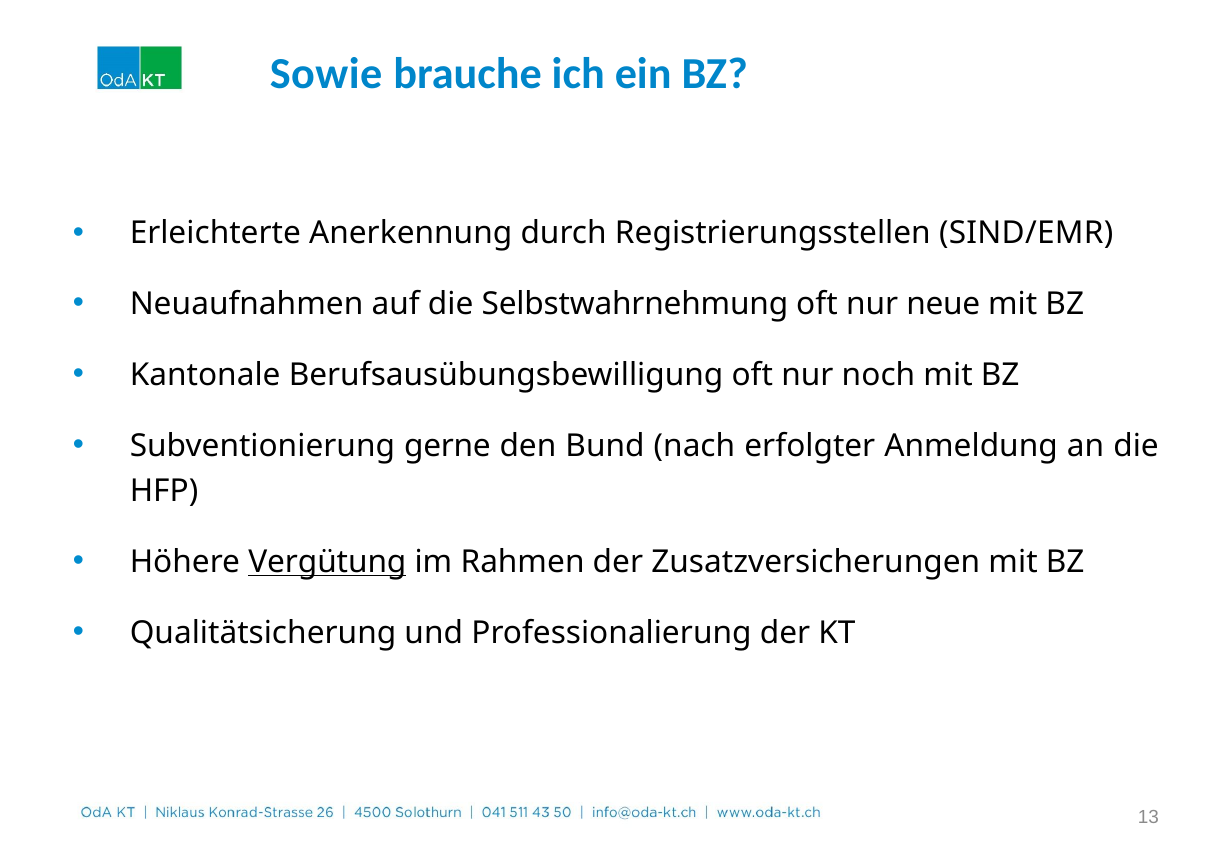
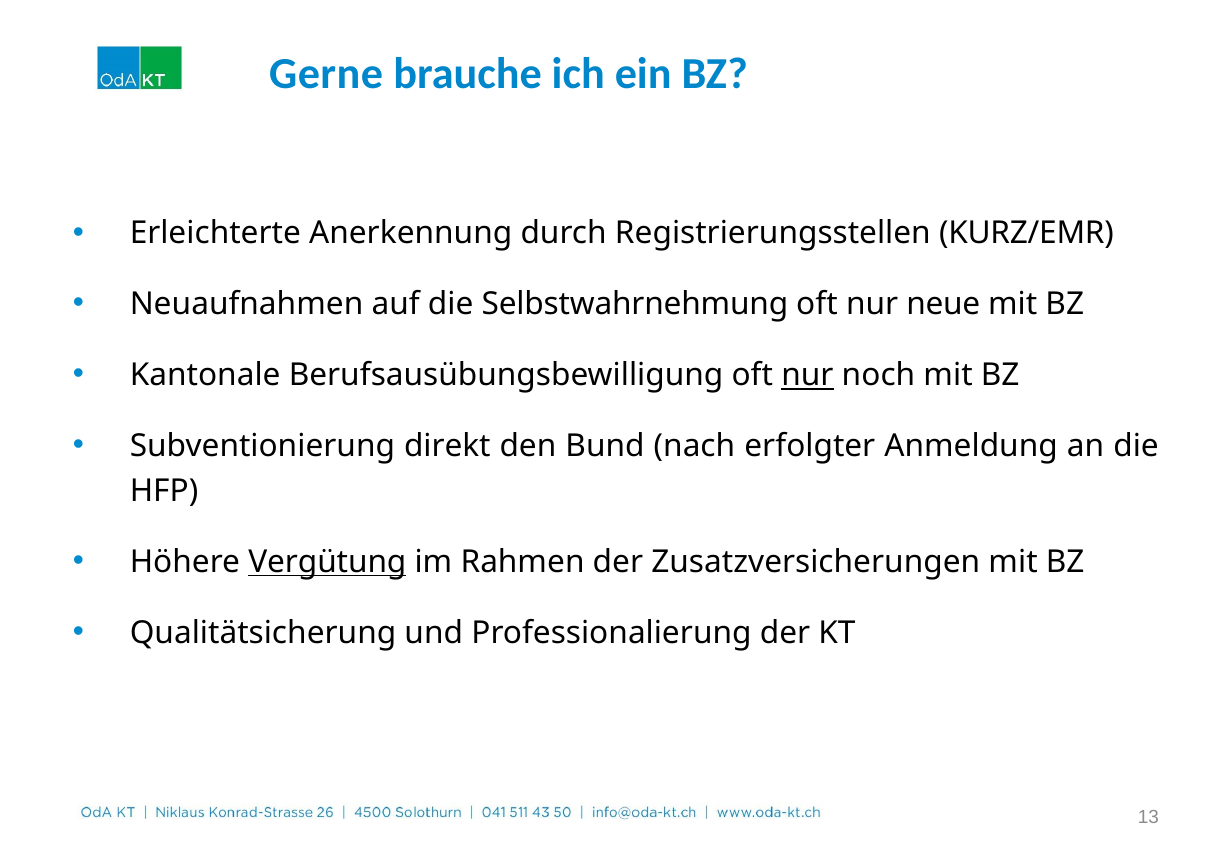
Sowie: Sowie -> Gerne (326, 74)
SIND/EMR: SIND/EMR -> KURZ/EMR (1026, 233)
nur underline: none -> present (807, 375)
gerne: gerne -> direkt (447, 446)
